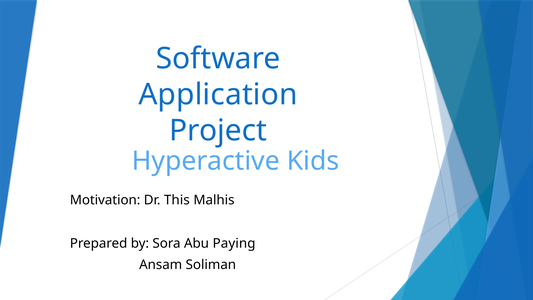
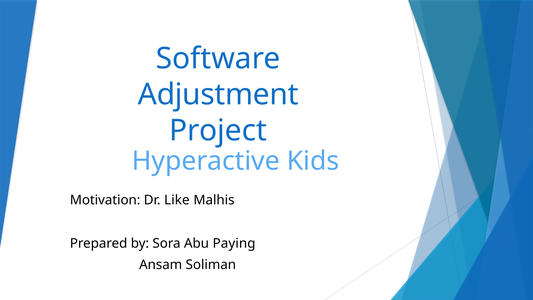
Application: Application -> Adjustment (218, 95)
This: This -> Like (177, 200)
